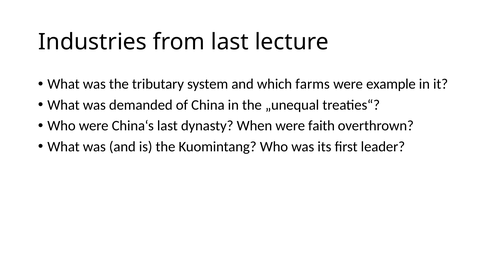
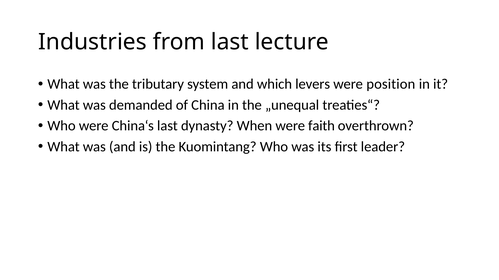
farms: farms -> levers (313, 84)
example: example -> position (391, 84)
